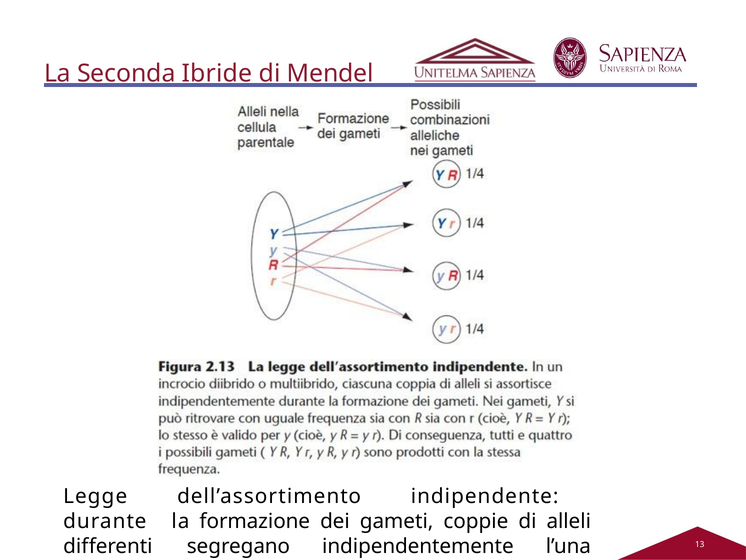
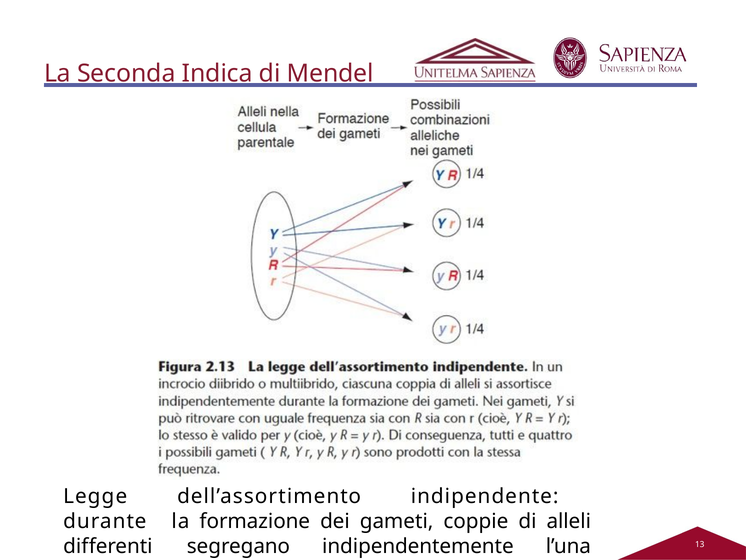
Ibride: Ibride -> Indica (217, 74)
